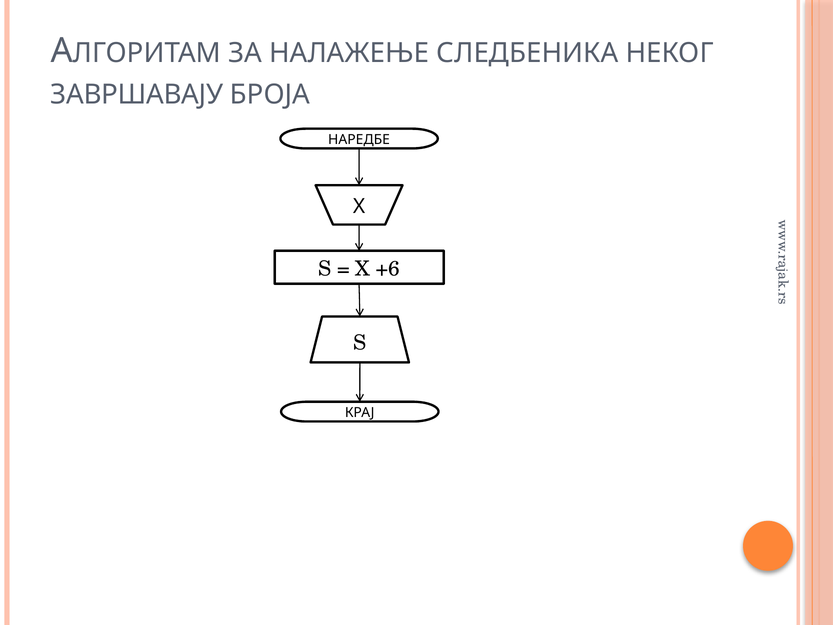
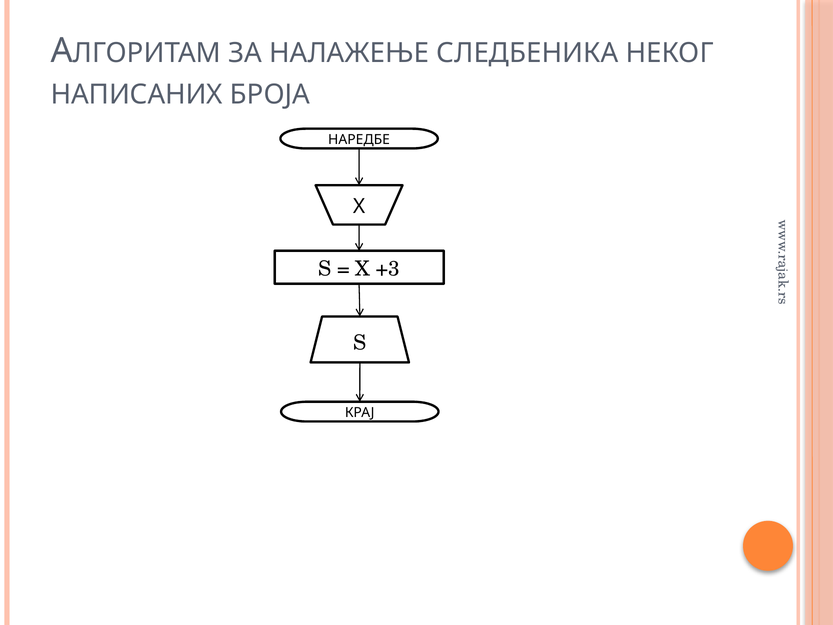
ЗАВРШАВАЈУ: ЗАВРШАВАЈУ -> НАПИСАНИХ (137, 95)
+6: +6 -> +3 (388, 269)
